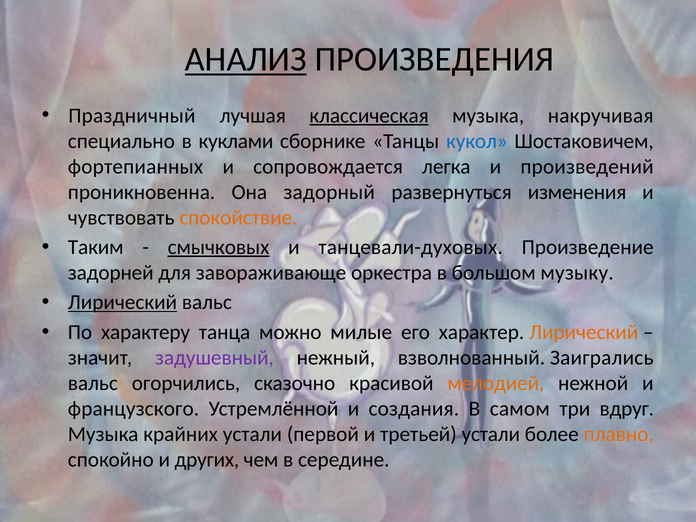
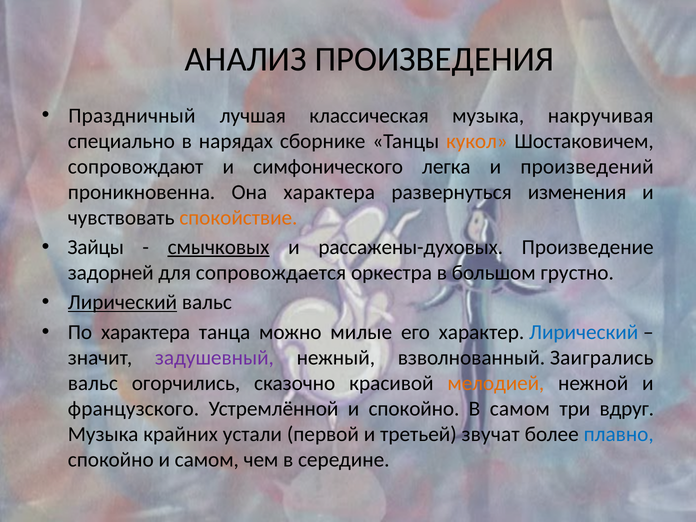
АНАЛИЗ underline: present -> none (246, 59)
классическая underline: present -> none (369, 116)
куклами: куклами -> нарядах (236, 141)
кукол colour: blue -> orange (477, 141)
фортепианных: фортепианных -> сопровождают (136, 167)
сопровождается: сопровождается -> симфонического (328, 167)
Она задорный: задорный -> характера (329, 192)
Таким: Таким -> Зайцы (96, 247)
танцевали-духовых: танцевали-духовых -> рассажены-духовых (411, 247)
завораживающе: завораживающе -> сопровождается (271, 273)
музыку: музыку -> грустно (577, 273)
По характеру: характеру -> характера (146, 332)
Лирический colour: orange -> blue (584, 332)
и создания: создания -> спокойно (414, 409)
третьей устали: устали -> звучат (491, 434)
плавно colour: orange -> blue (619, 434)
и других: других -> самом (207, 460)
